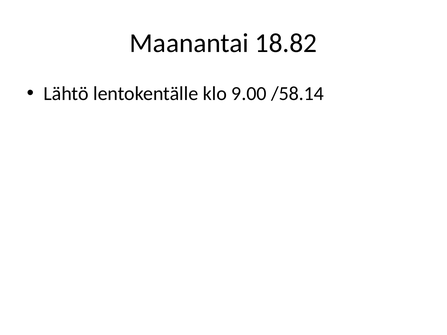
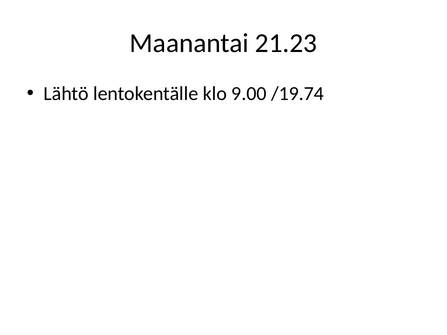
18.82: 18.82 -> 21.23 (286, 43)
/58.14: /58.14 -> /19.74 (298, 94)
